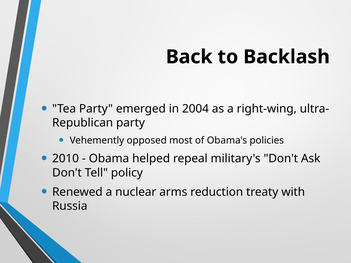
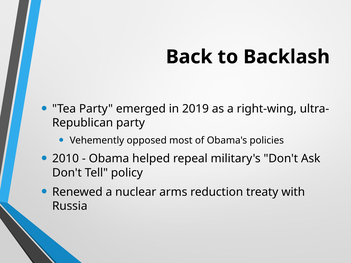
2004: 2004 -> 2019 (195, 109)
